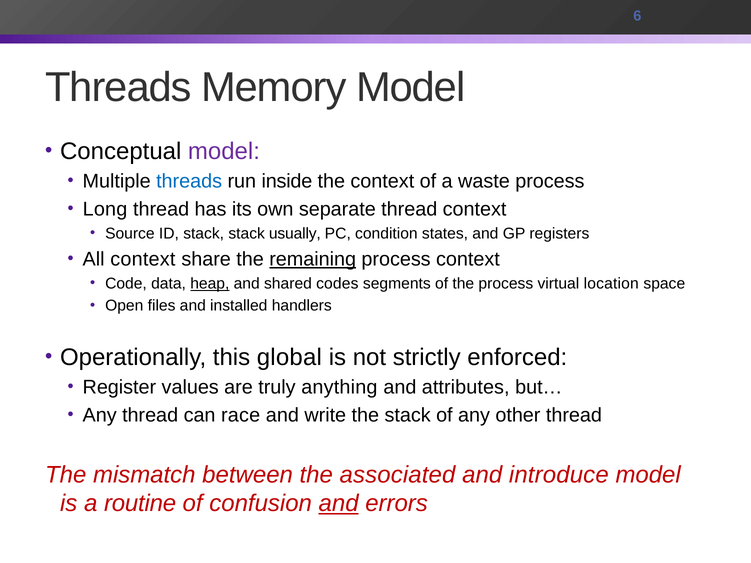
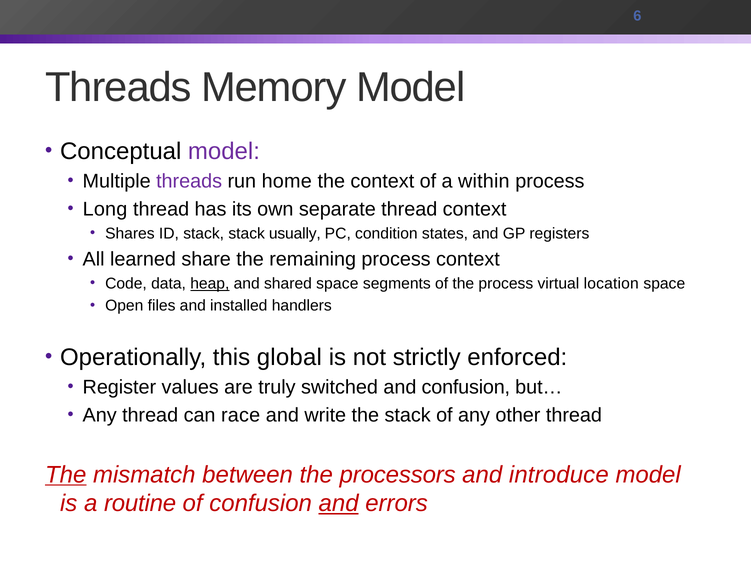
threads colour: blue -> purple (189, 181)
inside: inside -> home (287, 181)
waste: waste -> within (484, 181)
Source: Source -> Shares (130, 234)
All context: context -> learned (143, 259)
remaining underline: present -> none (313, 259)
shared codes: codes -> space (337, 284)
anything: anything -> switched (339, 387)
and attributes: attributes -> confusion (466, 387)
The underline: none -> present (66, 475)
associated: associated -> processors (398, 475)
